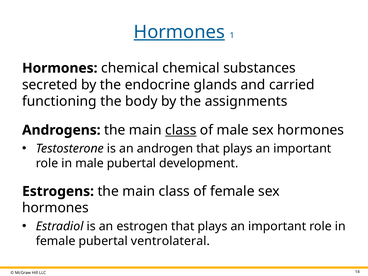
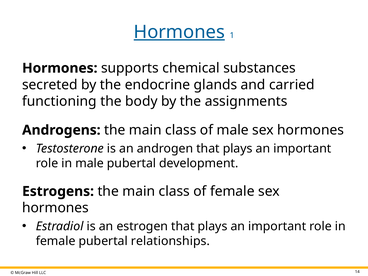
Hormones chemical: chemical -> supports (130, 68)
class underline: present -> none (181, 130)
ventrolateral: ventrolateral -> relationships (170, 241)
